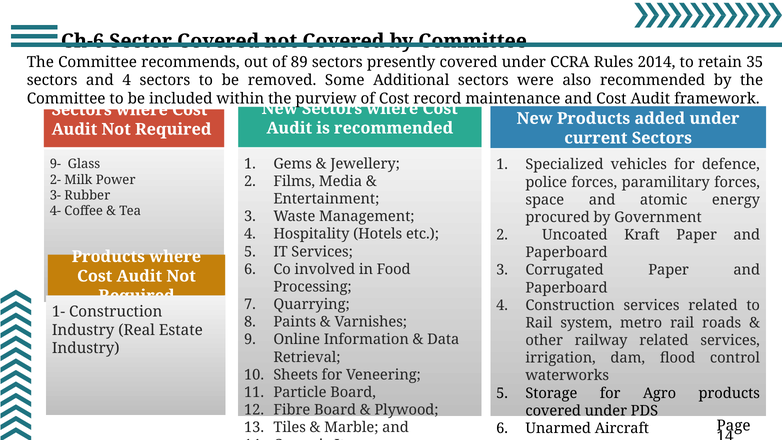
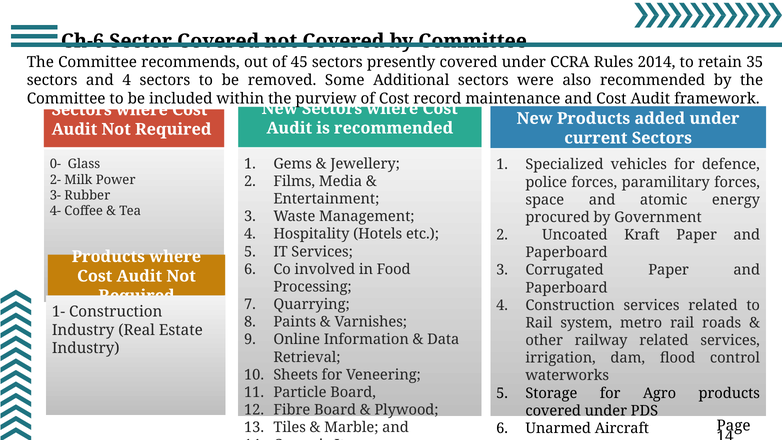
89: 89 -> 45 (299, 62)
9-: 9- -> 0- (55, 164)
